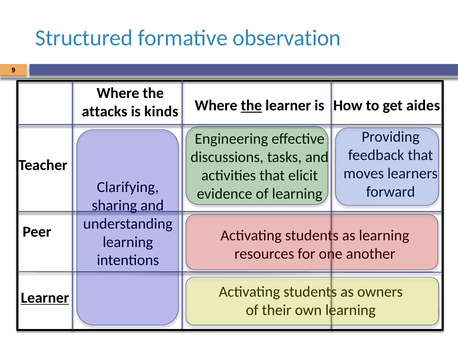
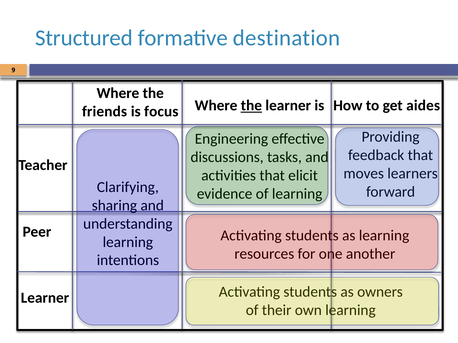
observation: observation -> destination (287, 38)
attacks: attacks -> friends (105, 112)
kinds: kinds -> focus (161, 112)
Learner underline: present -> none (45, 298)
